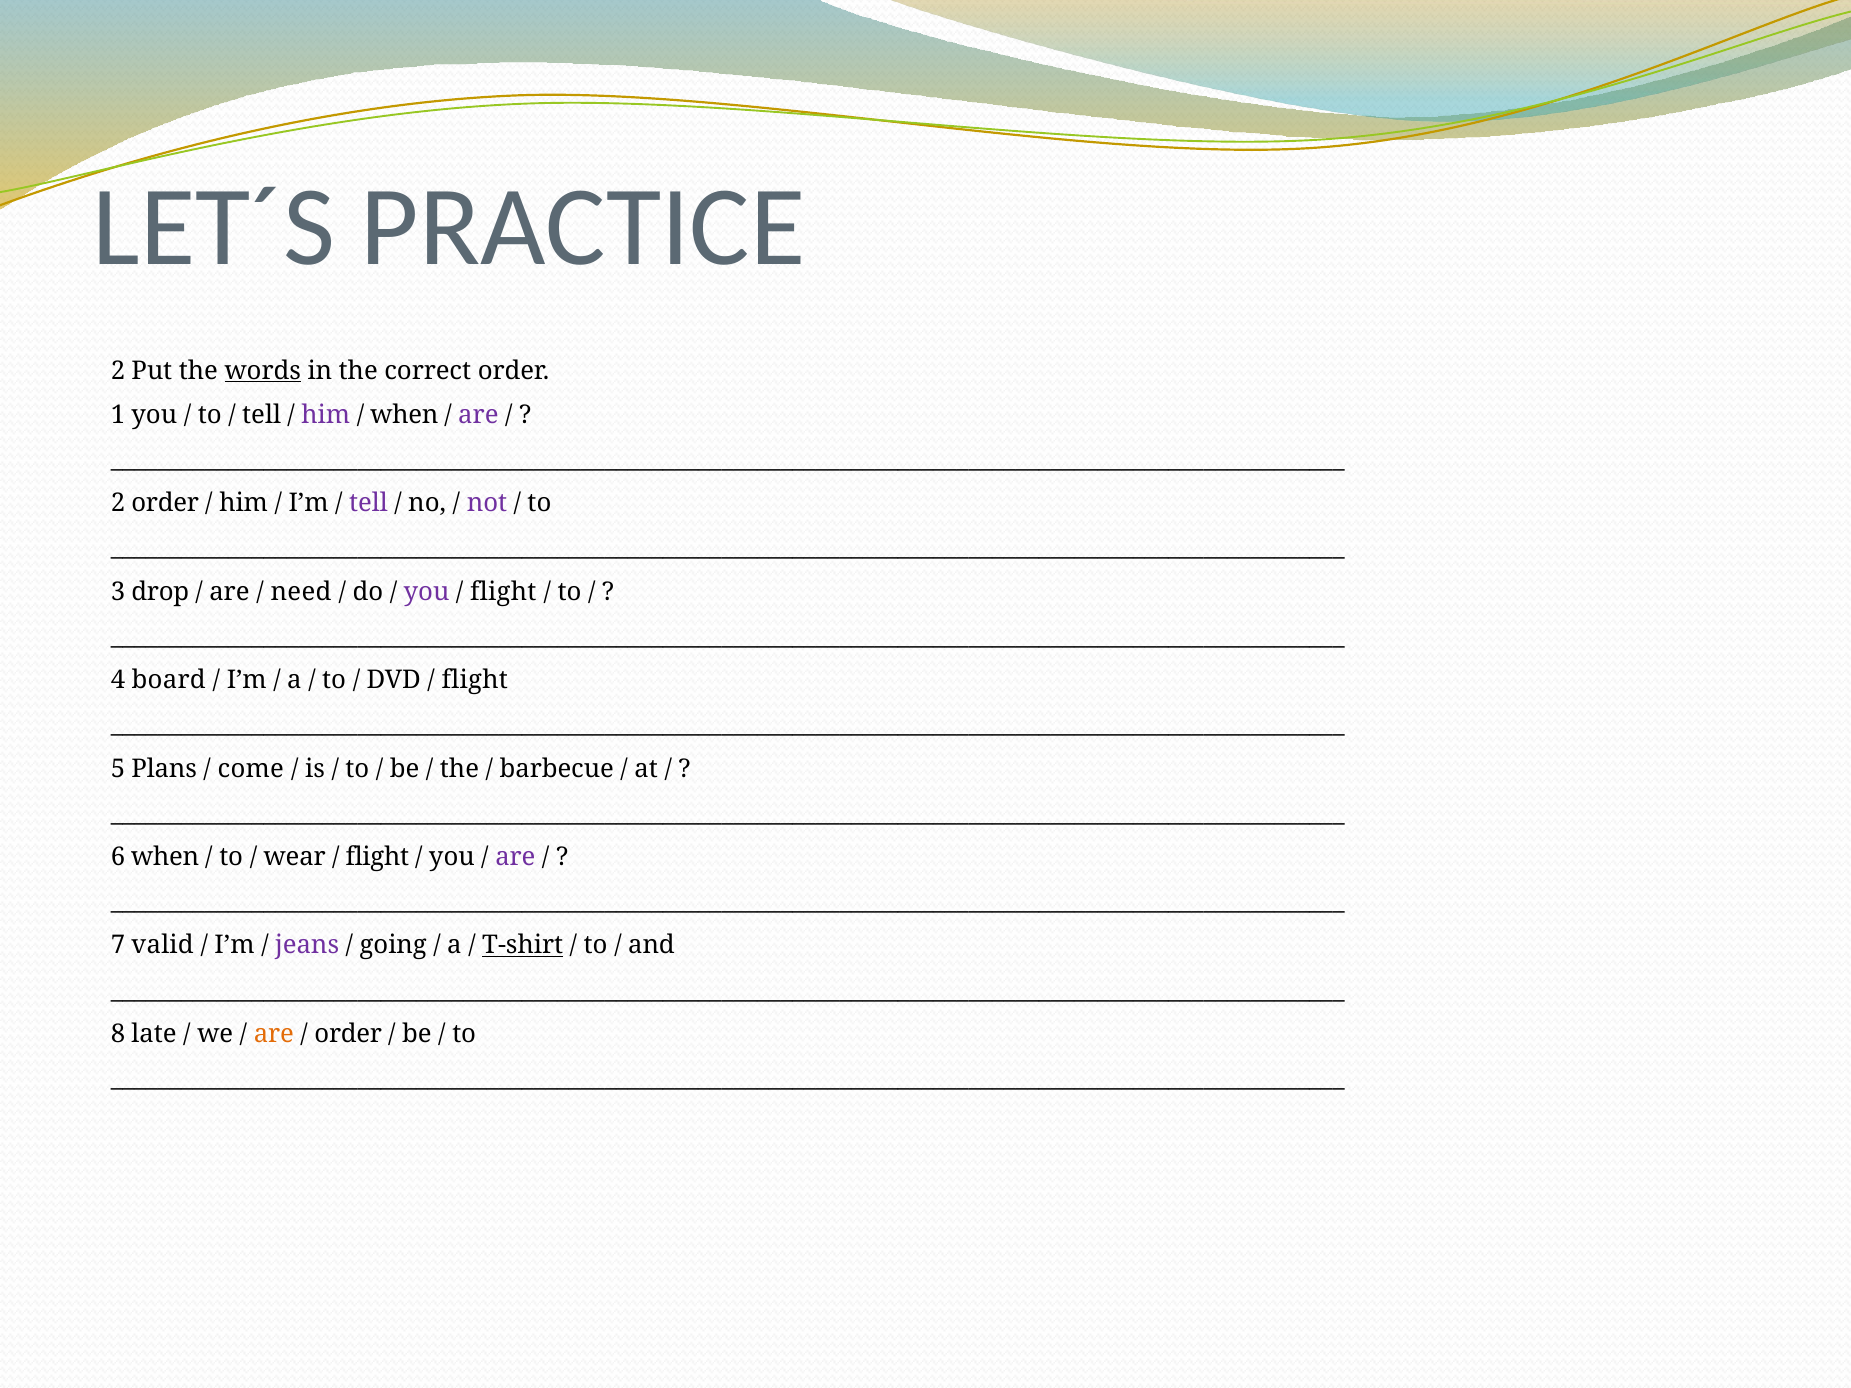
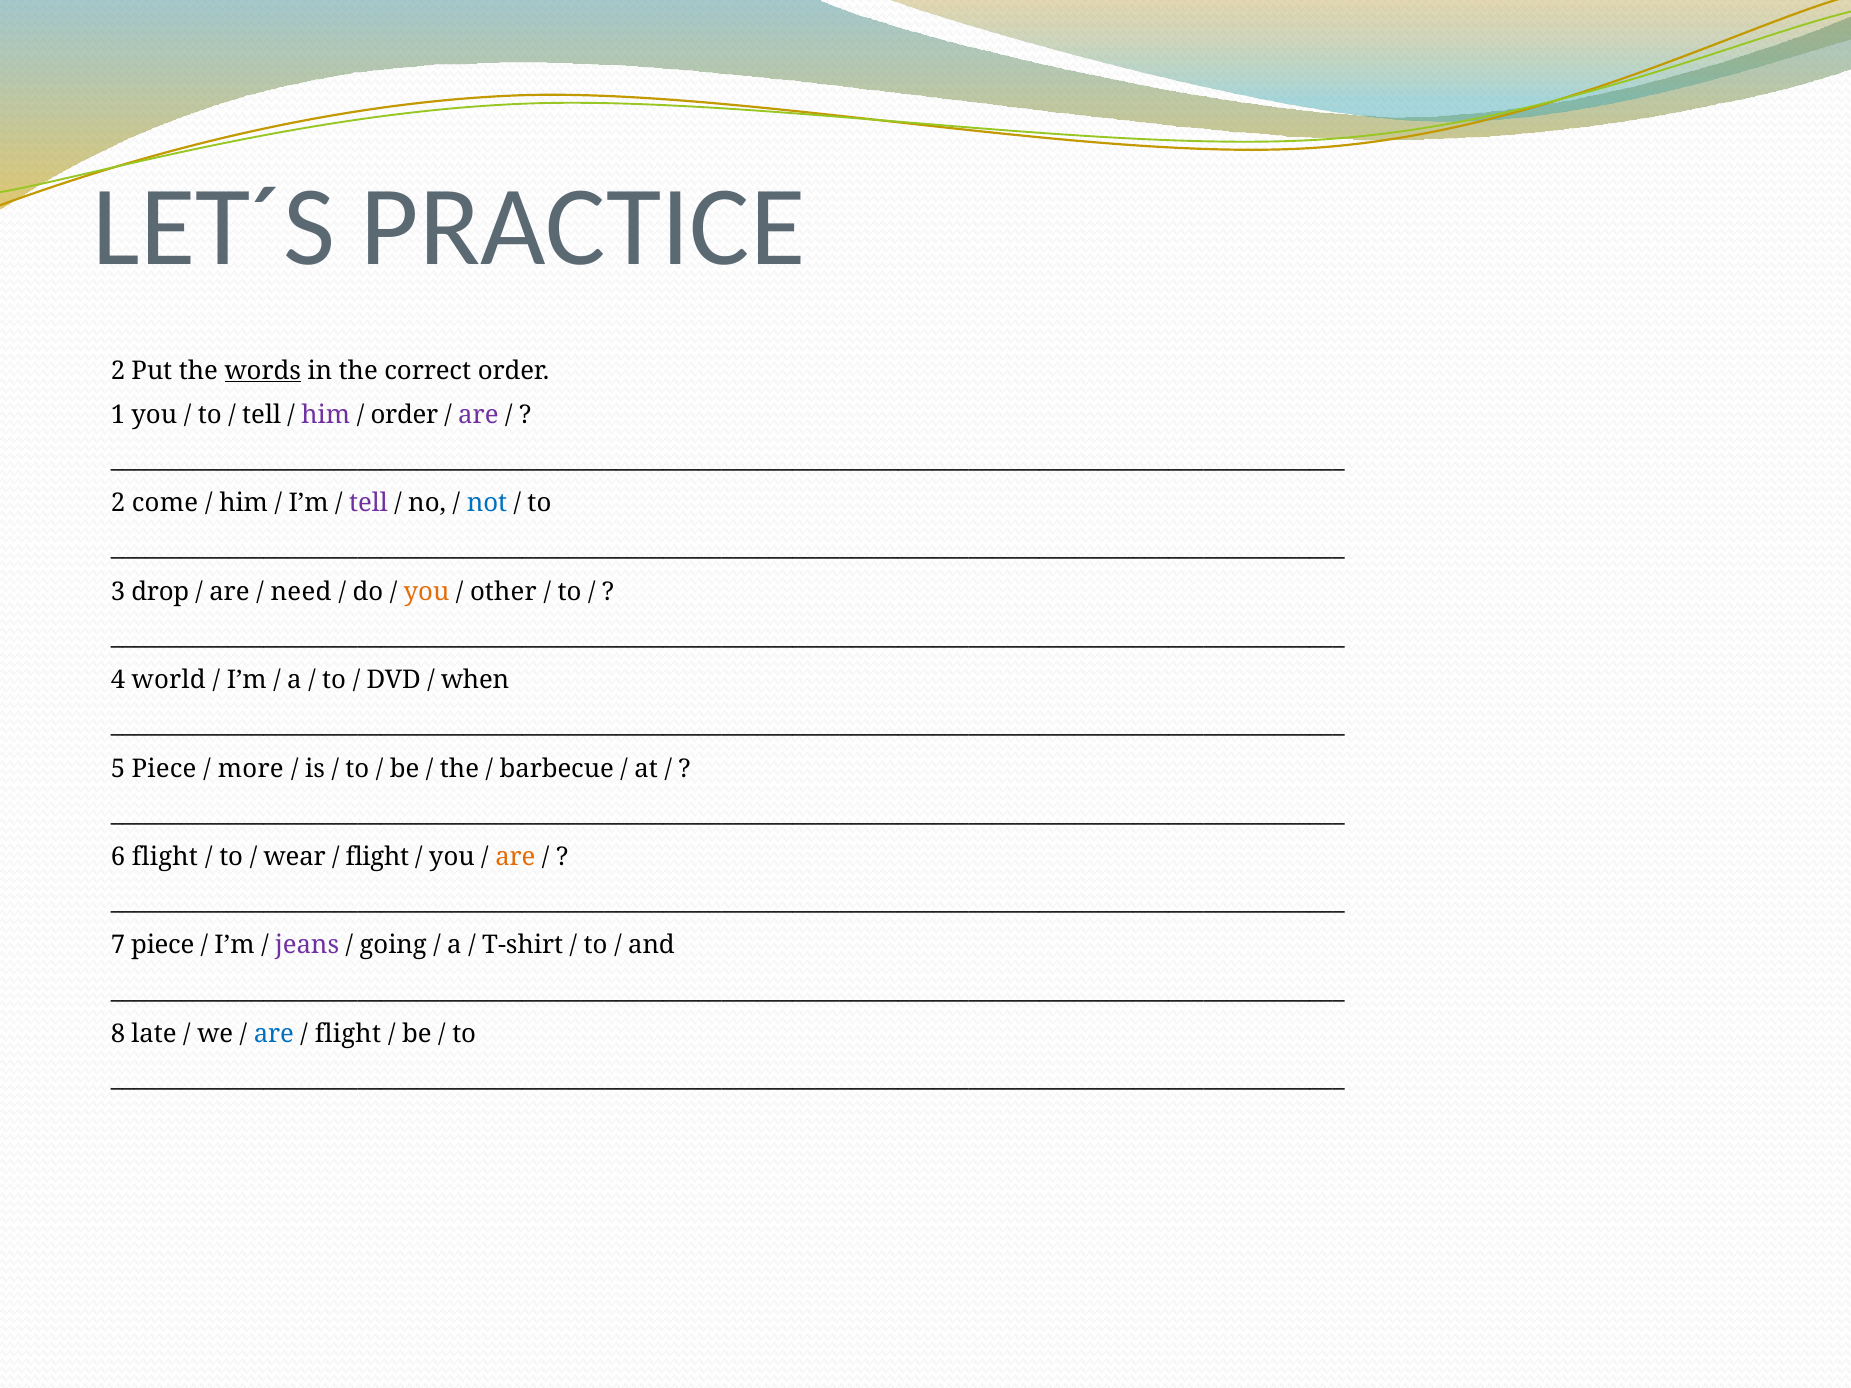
when: when -> order (404, 415)
2 order: order -> come (165, 503)
not colour: purple -> blue (487, 503)
you colour: purple -> orange (427, 592)
flight: flight -> other (503, 592)
board: board -> world (169, 680)
flight: flight -> when (475, 680)
5 Plans: Plans -> Piece (164, 769)
come: come -> more (251, 769)
6 when: when -> flight (165, 857)
are colour: purple -> orange (515, 857)
7 valid: valid -> piece (163, 946)
T-shirt underline: present -> none (523, 946)
are colour: orange -> blue (274, 1034)
order: order -> flight (348, 1034)
